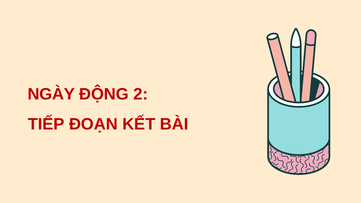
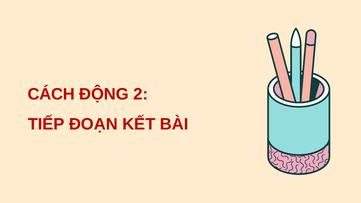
NGÀY: NGÀY -> CÁCH (51, 94)
